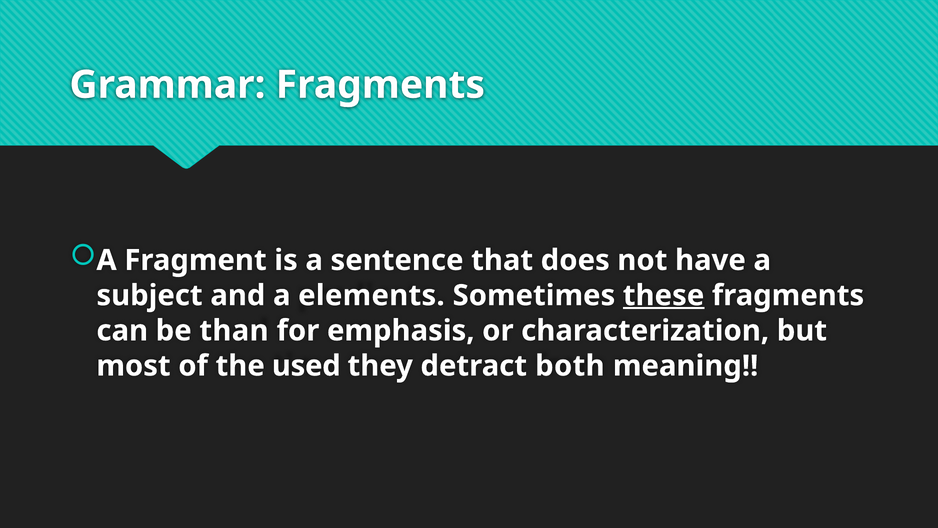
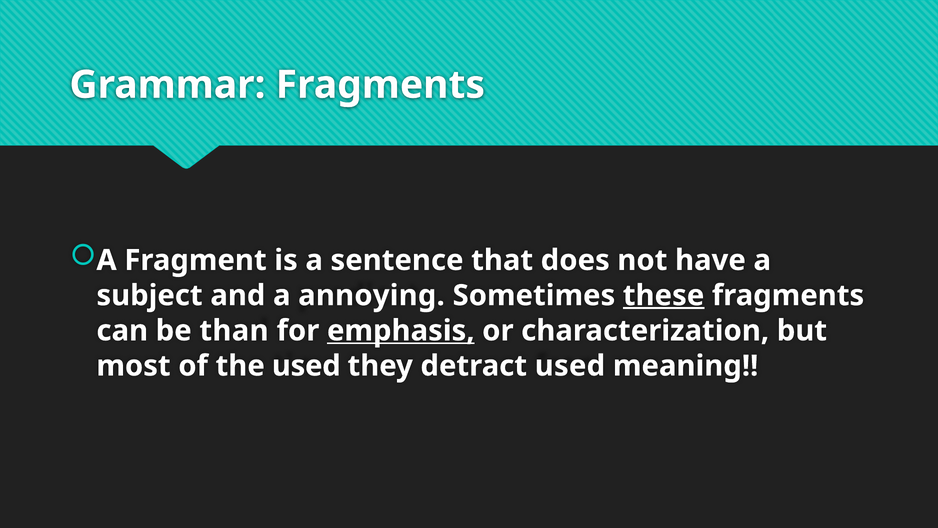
elements: elements -> annoying (371, 295)
emphasis underline: none -> present (401, 330)
detract both: both -> used (570, 366)
